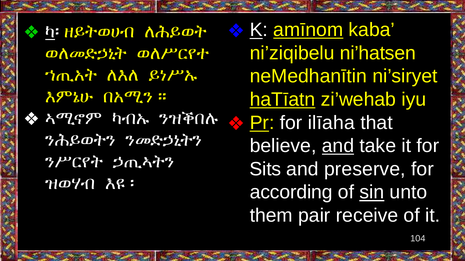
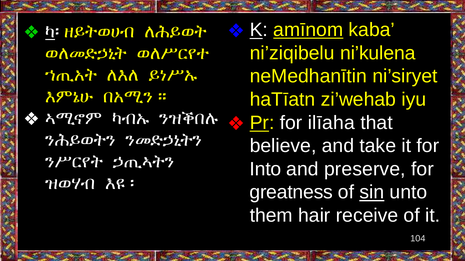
ni’hatsen: ni’hatsen -> ni’kulena (378, 53)
haTīatn underline: present -> none (283, 100)
and underline: present -> none (338, 146)
Sits: Sits -> Into (265, 169)
according: according -> greatness (291, 193)
pair: pair -> hair (314, 216)
